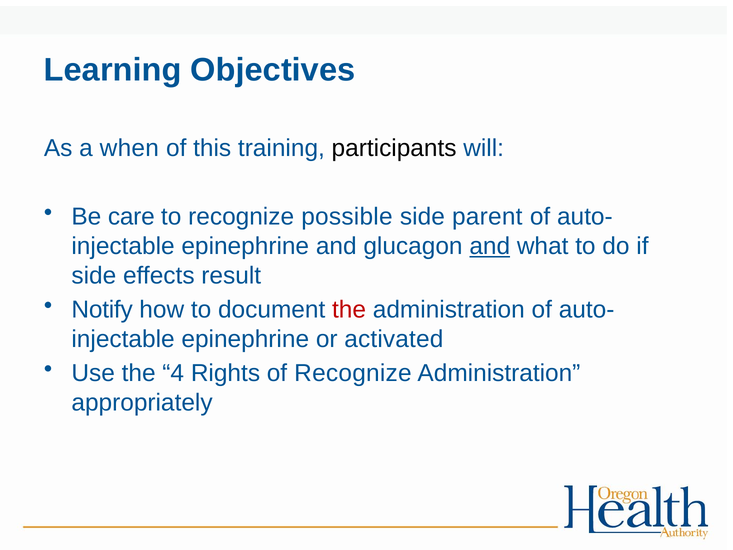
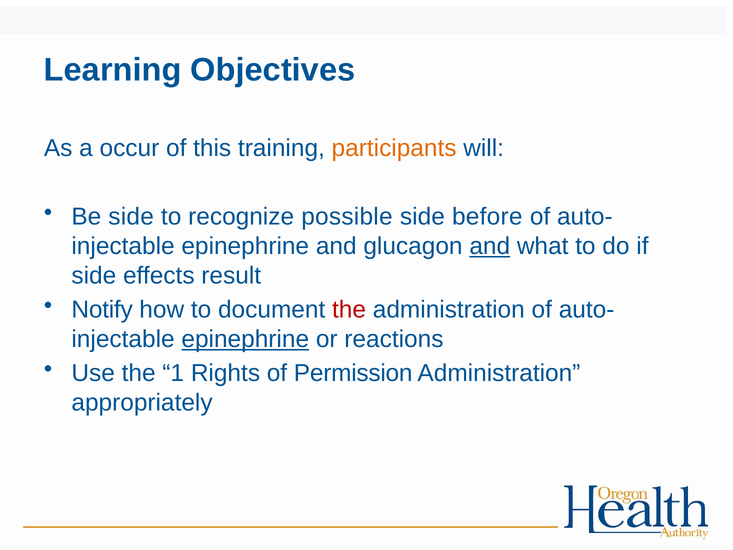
when: when -> occur (129, 148)
participants colour: black -> orange (394, 148)
Be care: care -> side (131, 217)
parent: parent -> before (487, 217)
epinephrine underline: none -> present (245, 339)
activated: activated -> reactions (394, 339)
4: 4 -> 1 (173, 373)
of Recognize: Recognize -> Permission (353, 373)
